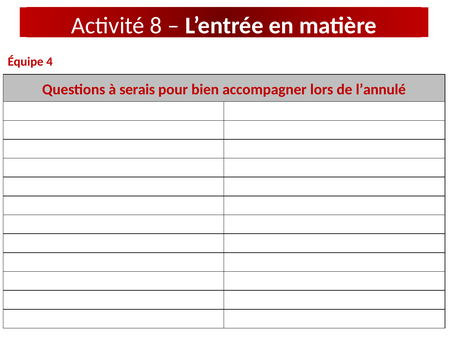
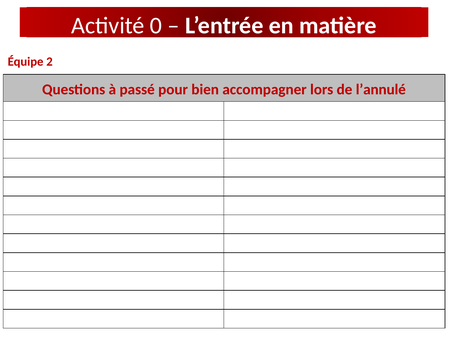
8: 8 -> 0 (156, 26)
4: 4 -> 2 (49, 62)
serais: serais -> passé (137, 90)
